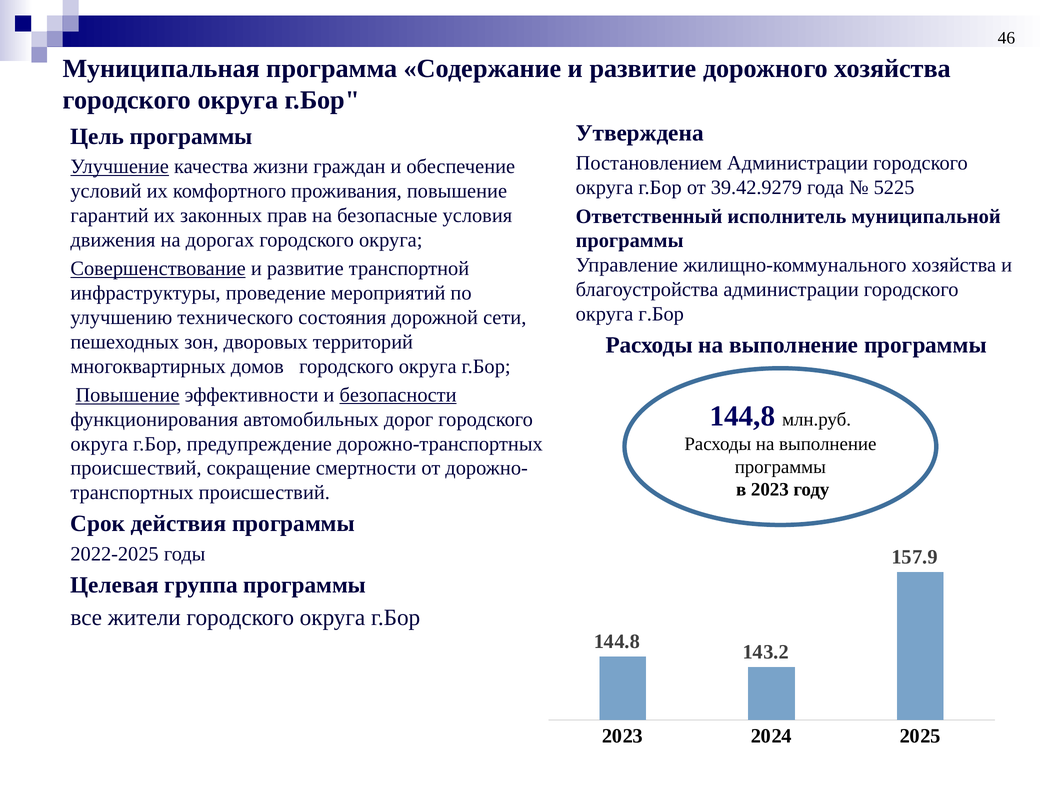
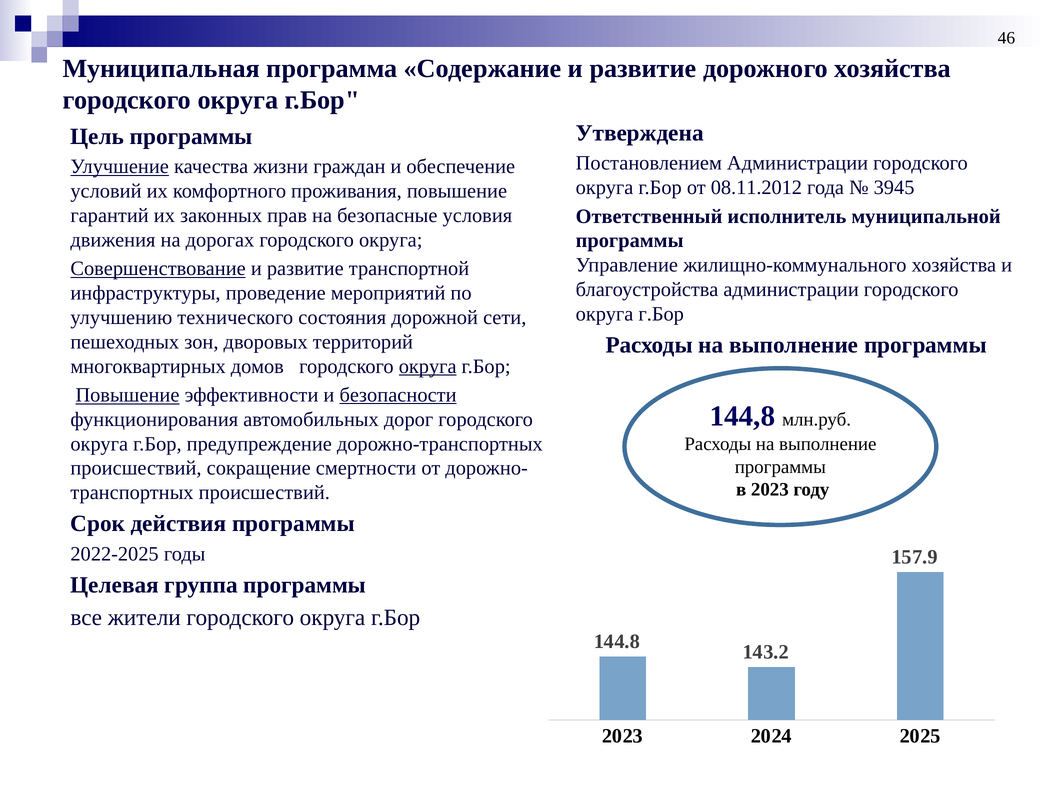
39.42.9279: 39.42.9279 -> 08.11.2012 (756, 188)
5225: 5225 -> 3945 (894, 188)
округа underline: none -> present (428, 366)
